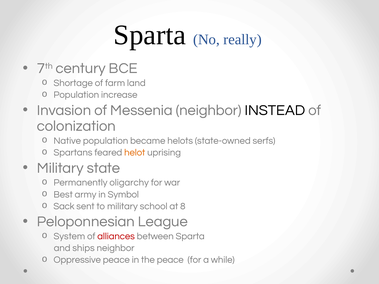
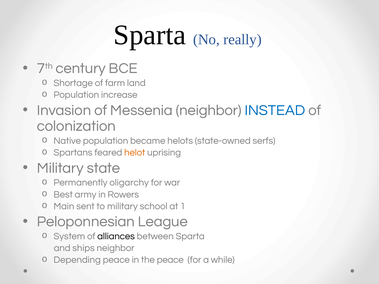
INSTEAD colour: black -> blue (275, 110)
Symbol: Symbol -> Rowers (123, 195)
Sack: Sack -> Main (64, 206)
8: 8 -> 1 (183, 206)
alliances colour: red -> black (116, 236)
Oppressive: Oppressive -> Depending (77, 260)
